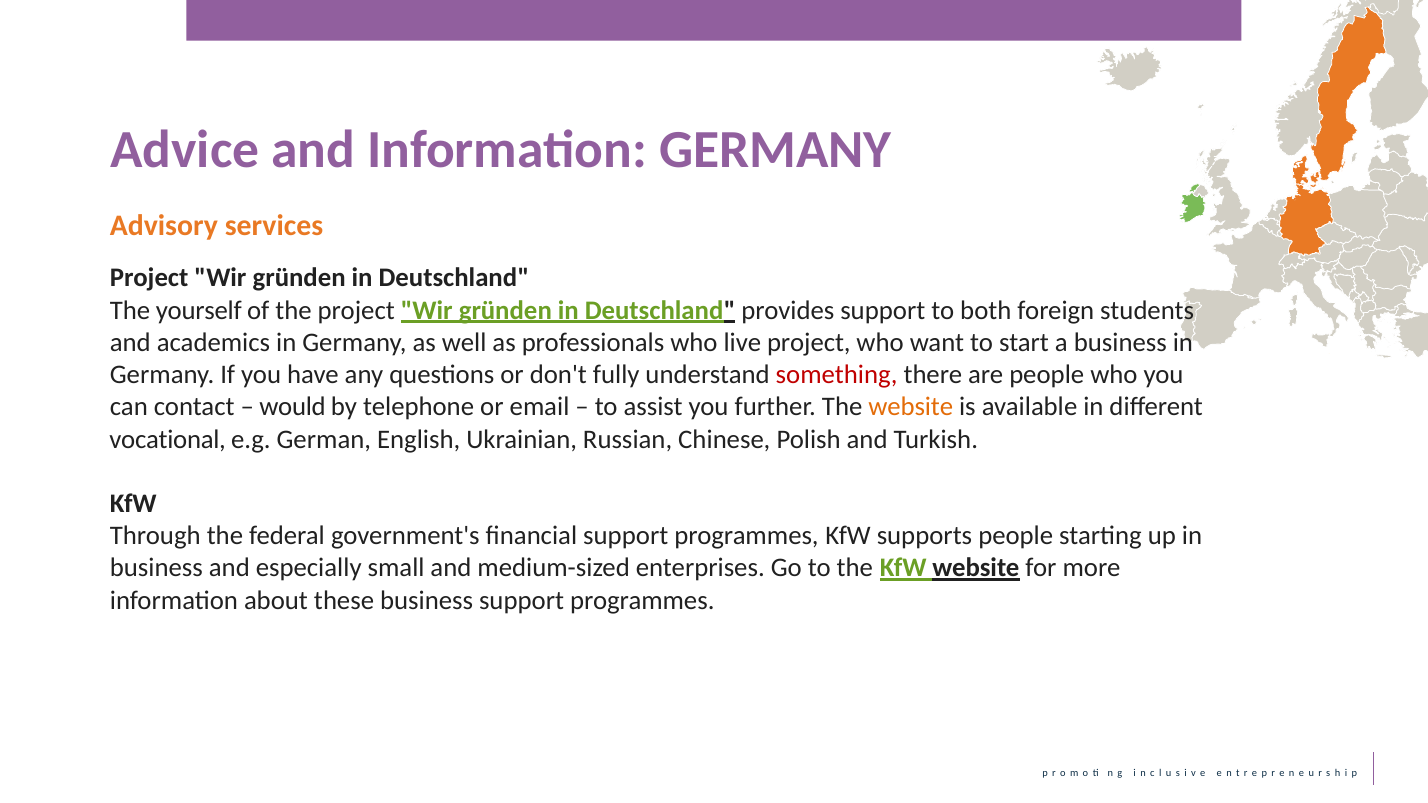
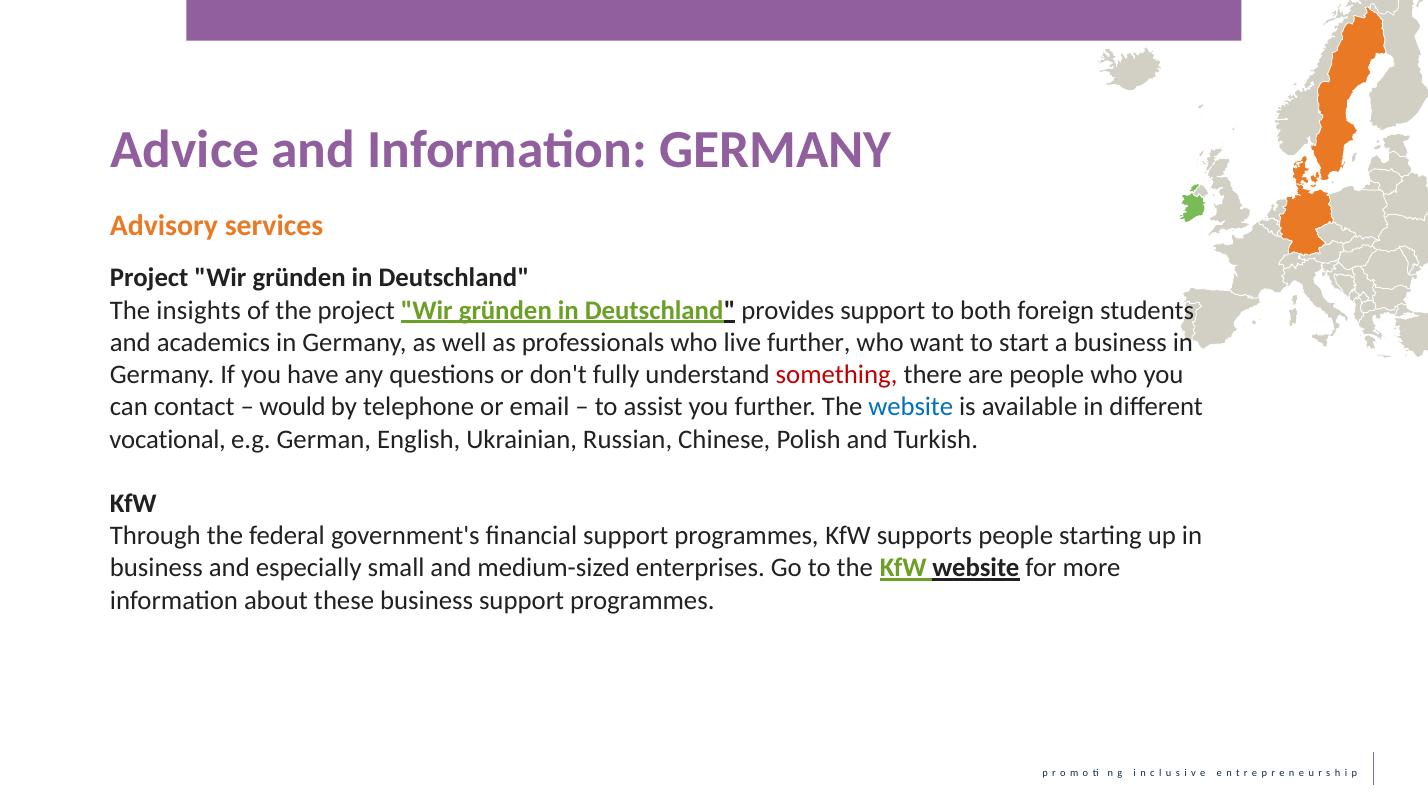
yourself: yourself -> insights (199, 310)
live project: project -> further (809, 343)
website colour: orange -> blue (911, 407)
